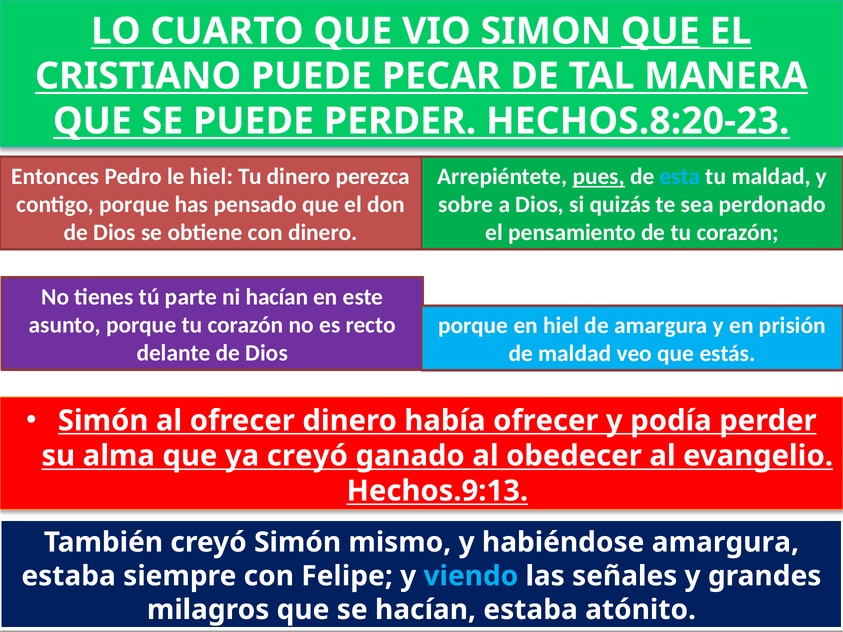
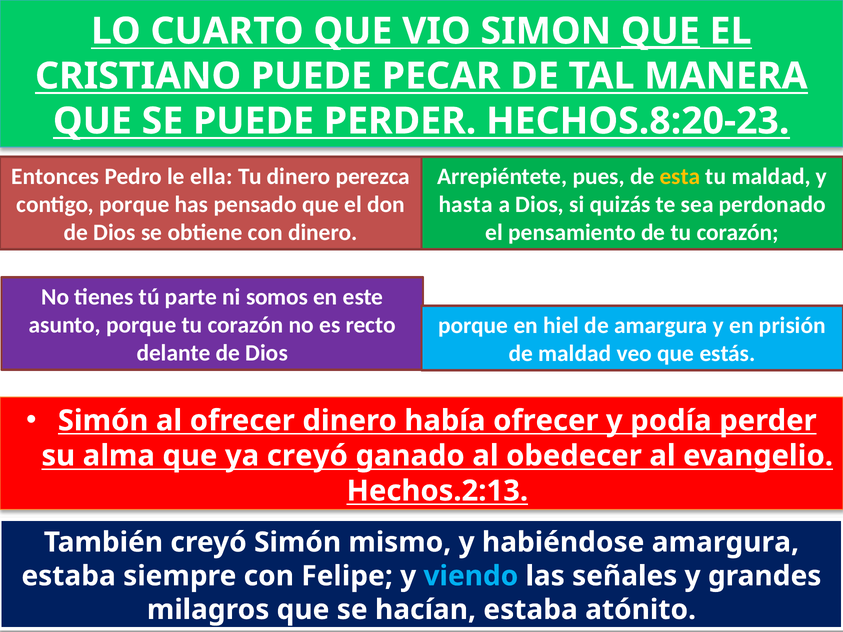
le hiel: hiel -> ella (212, 177)
pues underline: present -> none (599, 177)
esta colour: light blue -> yellow (680, 177)
sobre: sobre -> hasta (466, 205)
ni hacían: hacían -> somos (277, 297)
Hechos.9:13: Hechos.9:13 -> Hechos.2:13 (437, 491)
